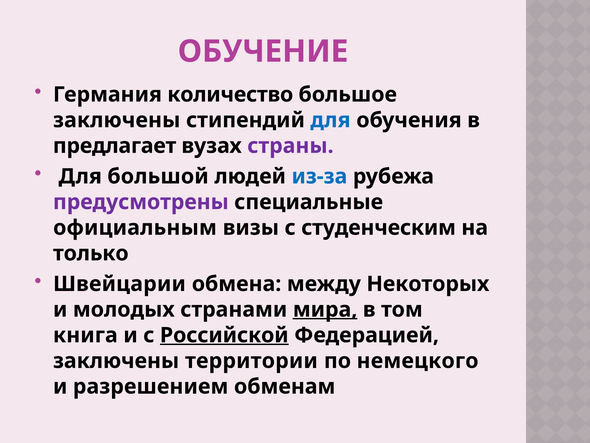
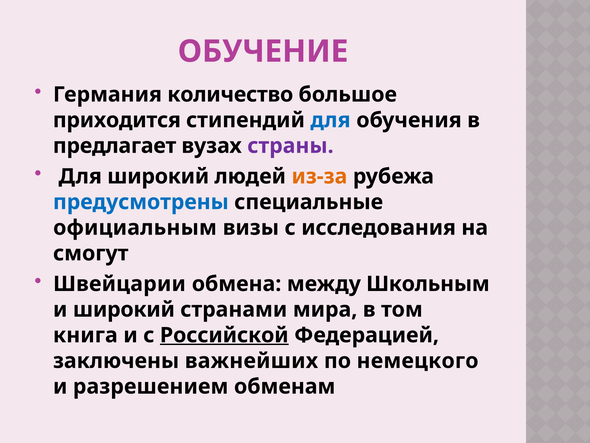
заключены: заключены -> приходится (117, 120)
Для большой: большой -> широкий (158, 176)
из-за colour: blue -> orange (319, 176)
предусмотрены colour: purple -> blue (141, 202)
студенческим: студенческим -> исследования (379, 227)
только: только -> смогут (91, 253)
Некоторых: Некоторых -> Школьным (428, 284)
и молодых: молодых -> широкий (124, 309)
мира underline: present -> none (325, 309)
территории: территории -> важнейших (251, 360)
